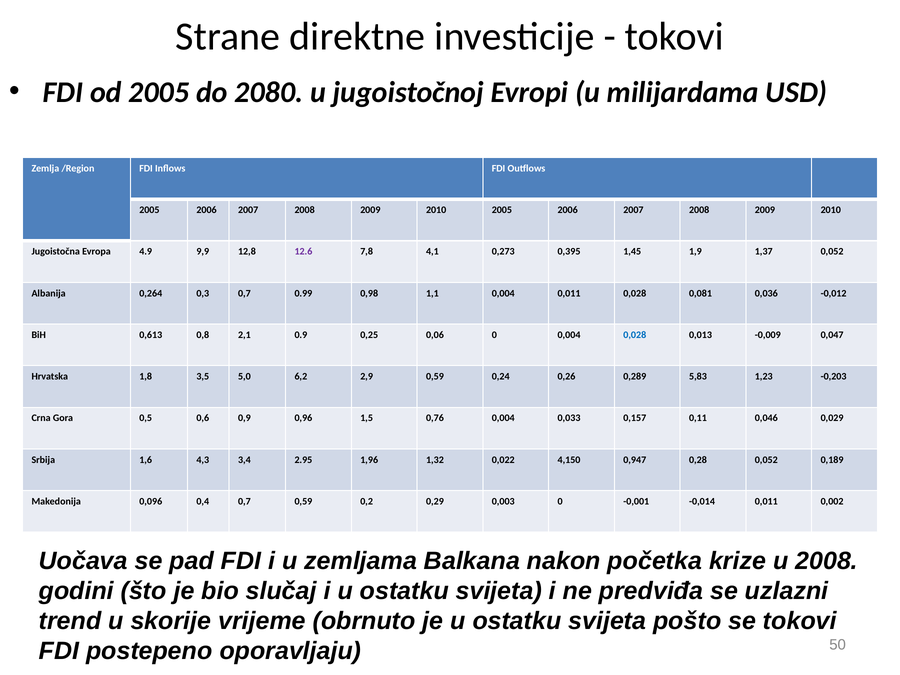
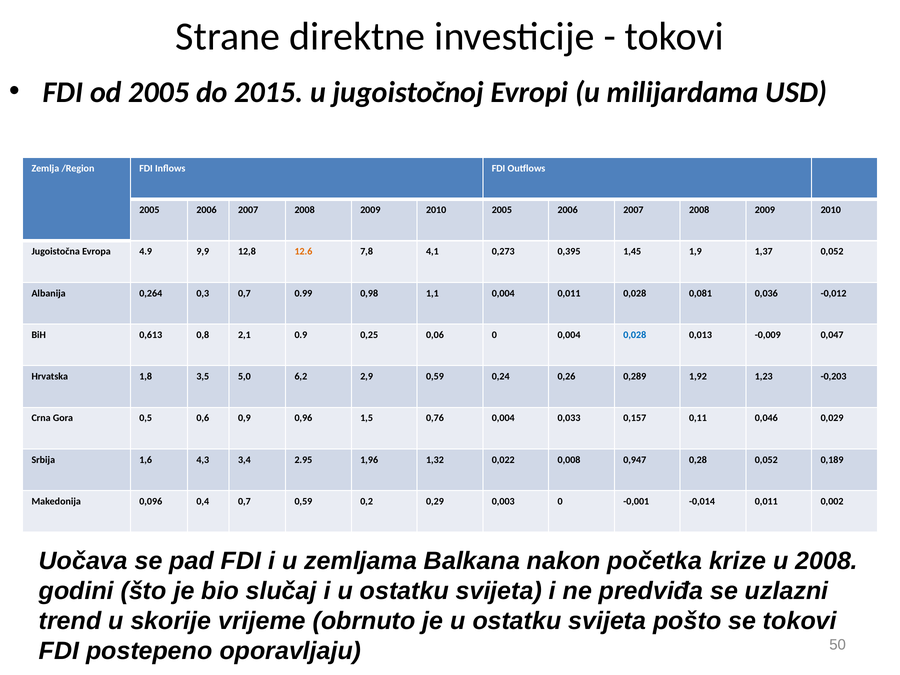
2080: 2080 -> 2015 (269, 92)
12.6 colour: purple -> orange (303, 252)
5,83: 5,83 -> 1,92 (698, 376)
4,150: 4,150 -> 0,008 (569, 460)
